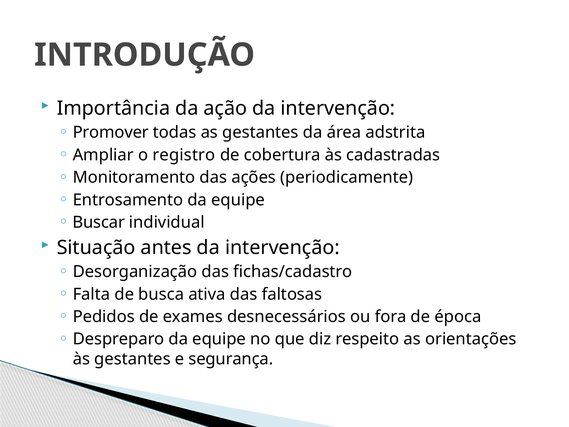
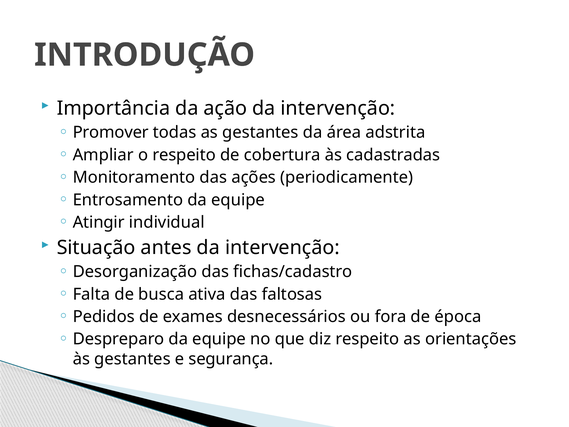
o registro: registro -> respeito (184, 155)
Buscar: Buscar -> Atingir (99, 222)
